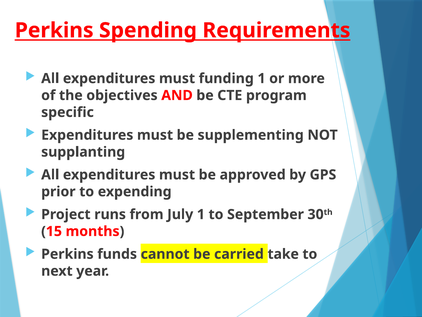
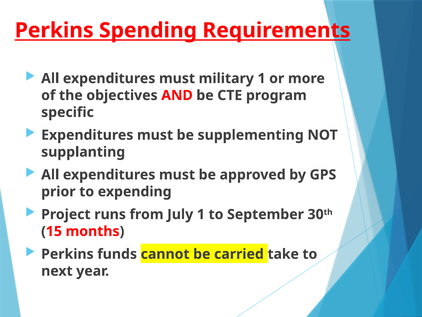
funding: funding -> military (226, 78)
